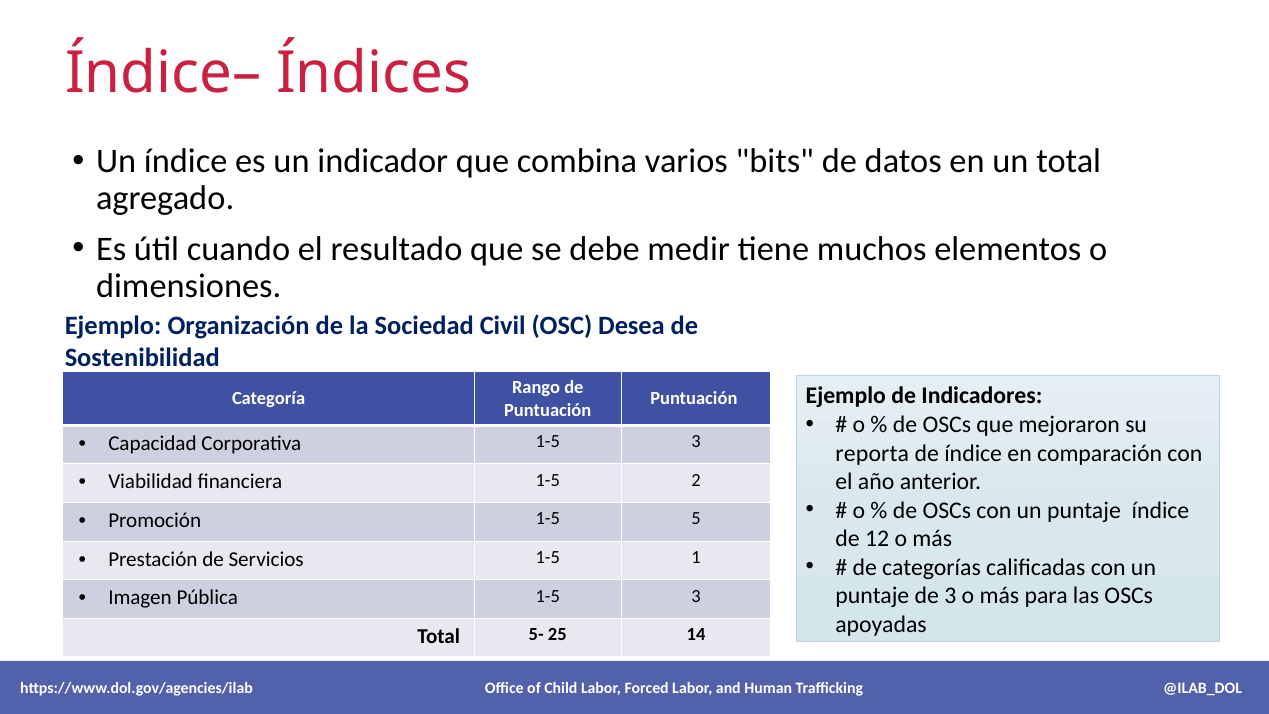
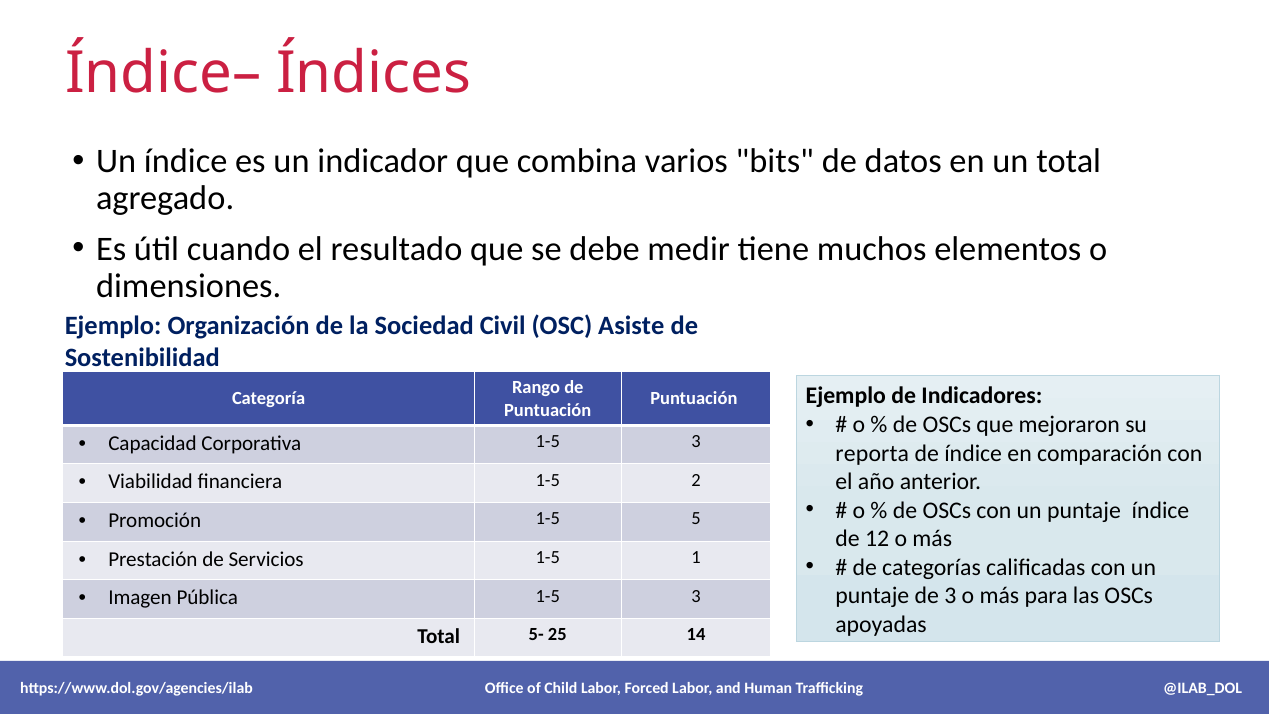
Desea: Desea -> Asiste (631, 326)
